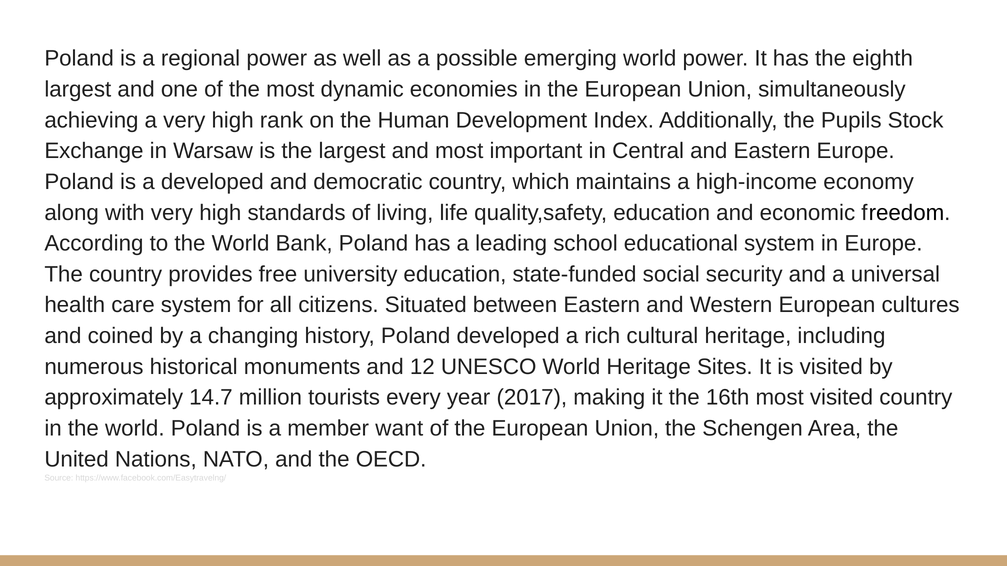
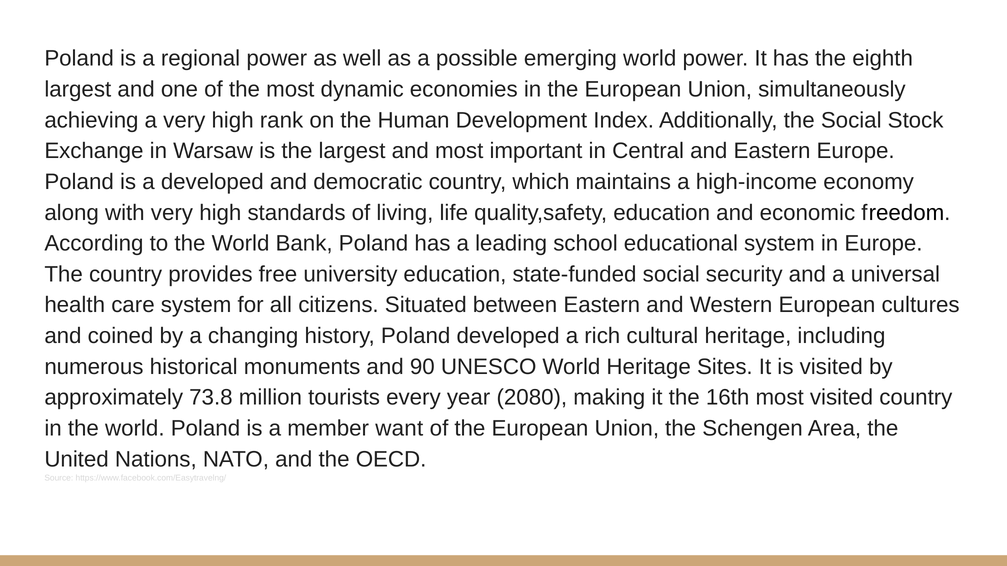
the Pupils: Pupils -> Social (851, 120)
12: 12 -> 90 (422, 367)
14.7: 14.7 -> 73.8 (211, 398)
2017: 2017 -> 2080 (532, 398)
